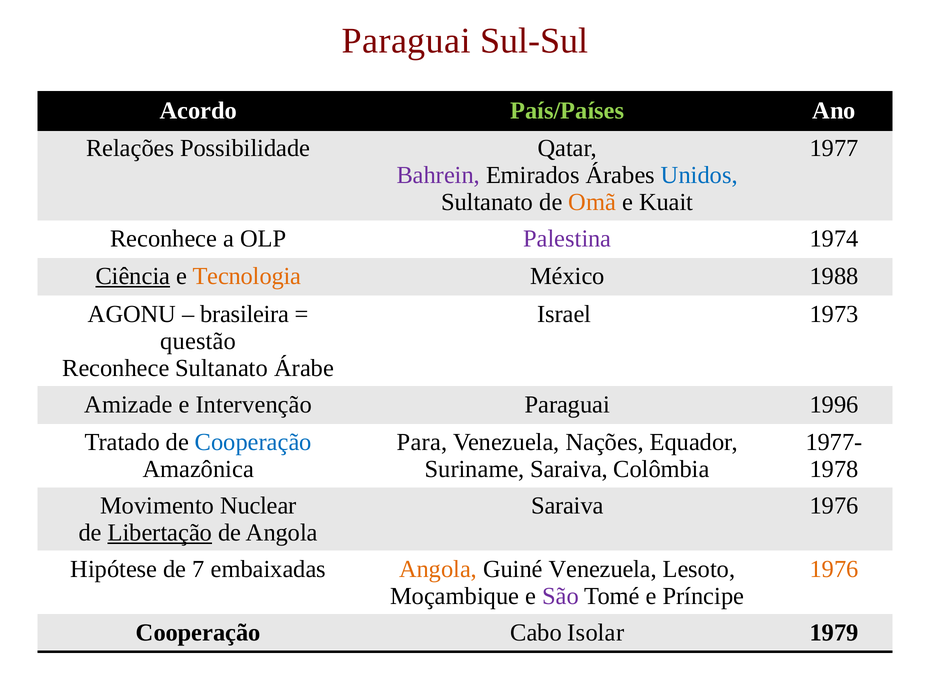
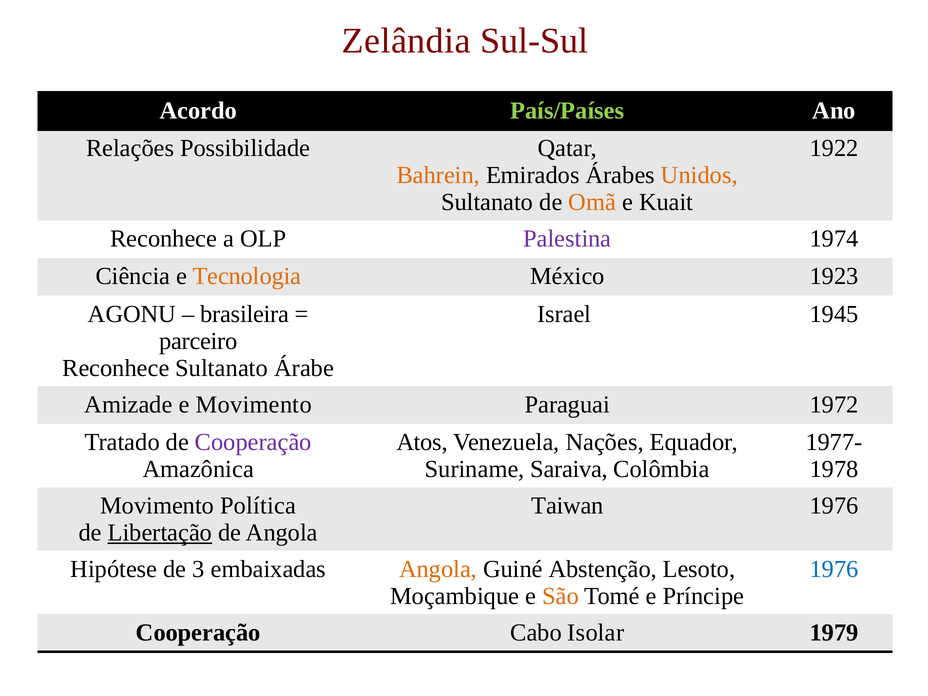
Paraguai: Paraguai -> Zelândia (406, 41)
1977: 1977 -> 1922 (834, 148)
Bahrein colour: purple -> orange (438, 175)
Unidos colour: blue -> orange (699, 175)
Ciência underline: present -> none (133, 276)
1988: 1988 -> 1923 (834, 276)
1973: 1973 -> 1945 (834, 314)
questão: questão -> parceiro (198, 341)
e Intervenção: Intervenção -> Movimento (254, 405)
1996: 1996 -> 1972 (834, 405)
Cooperação colour: blue -> purple (253, 442)
Para: Para -> Atos (422, 442)
Nuclear: Nuclear -> Política (258, 506)
Saraiva: Saraiva -> Taiwan (567, 506)
7: 7 -> 3 (198, 569)
Guiné Venezuela: Venezuela -> Abstenção (603, 569)
1976 colour: orange -> blue (834, 569)
São colour: purple -> orange (560, 596)
